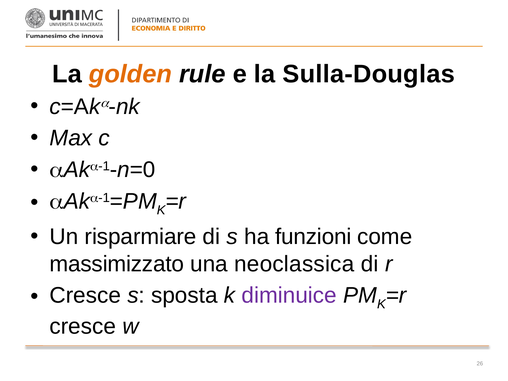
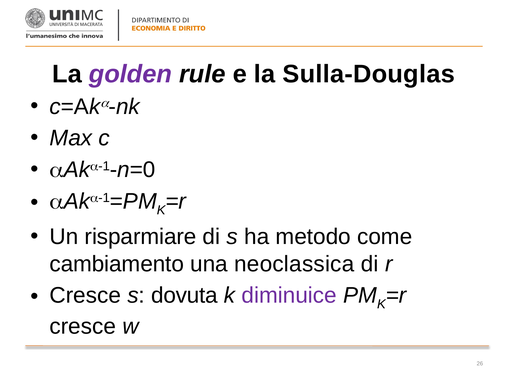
golden colour: orange -> purple (130, 74)
funzioni: funzioni -> metodo (313, 237)
massimizzato: massimizzato -> cambiamento (117, 264)
sposta: sposta -> dovuta (184, 296)
